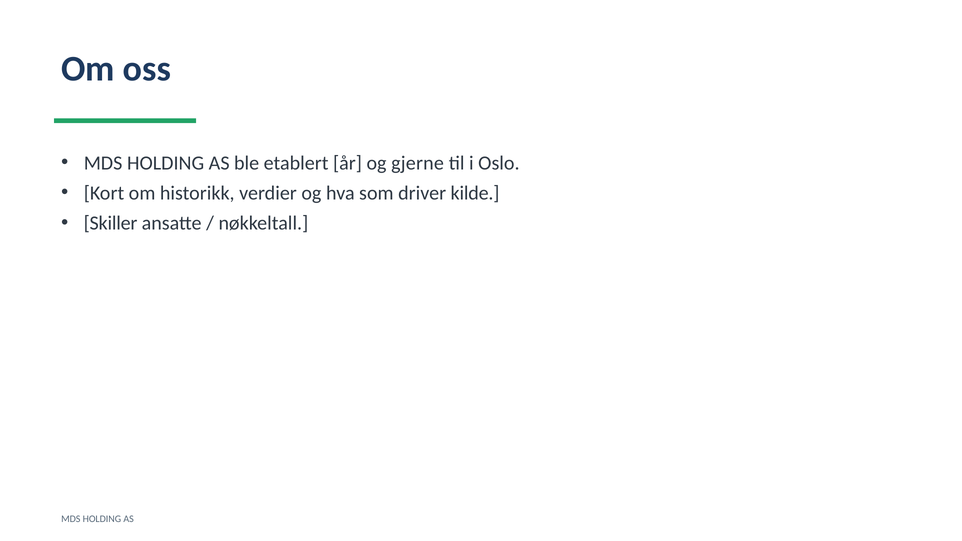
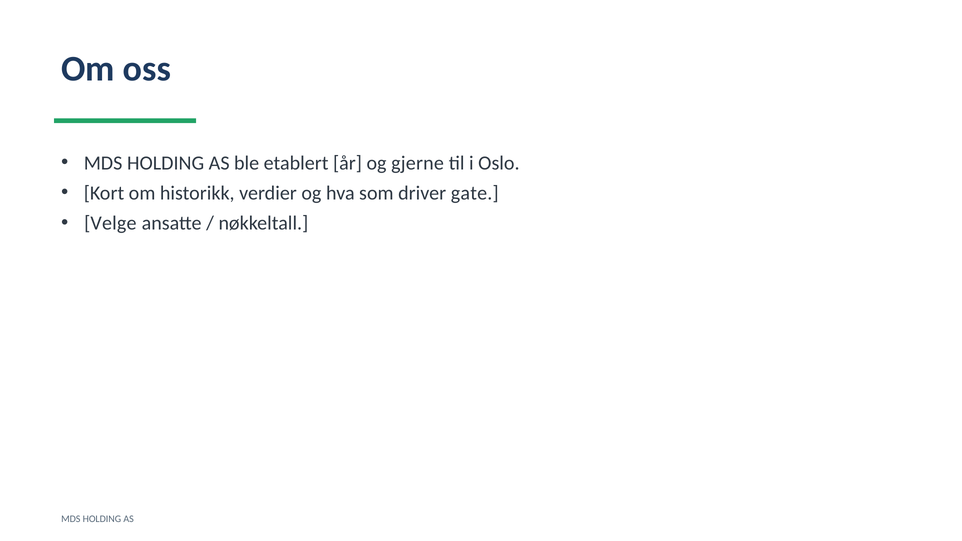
kilde: kilde -> gate (475, 193)
Skiller: Skiller -> Velge (110, 223)
